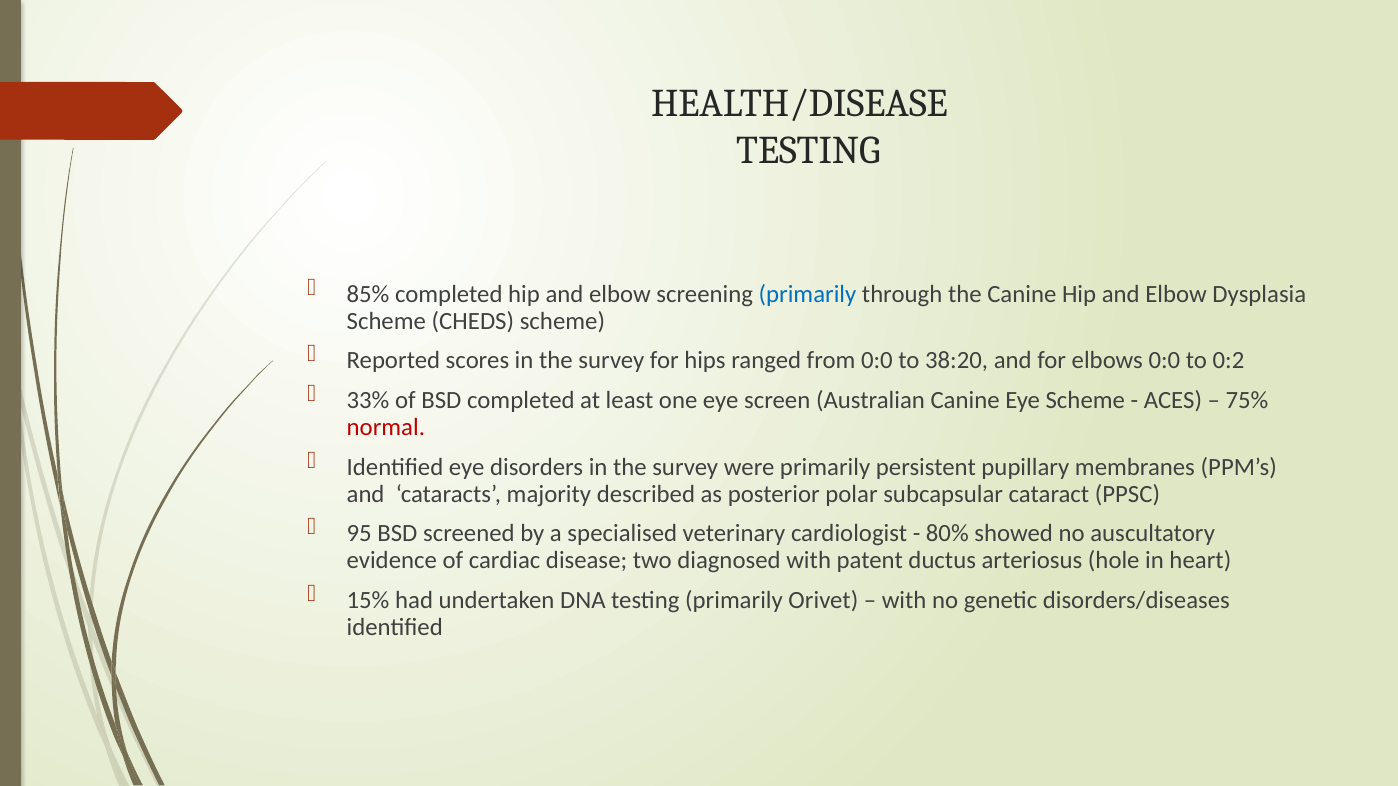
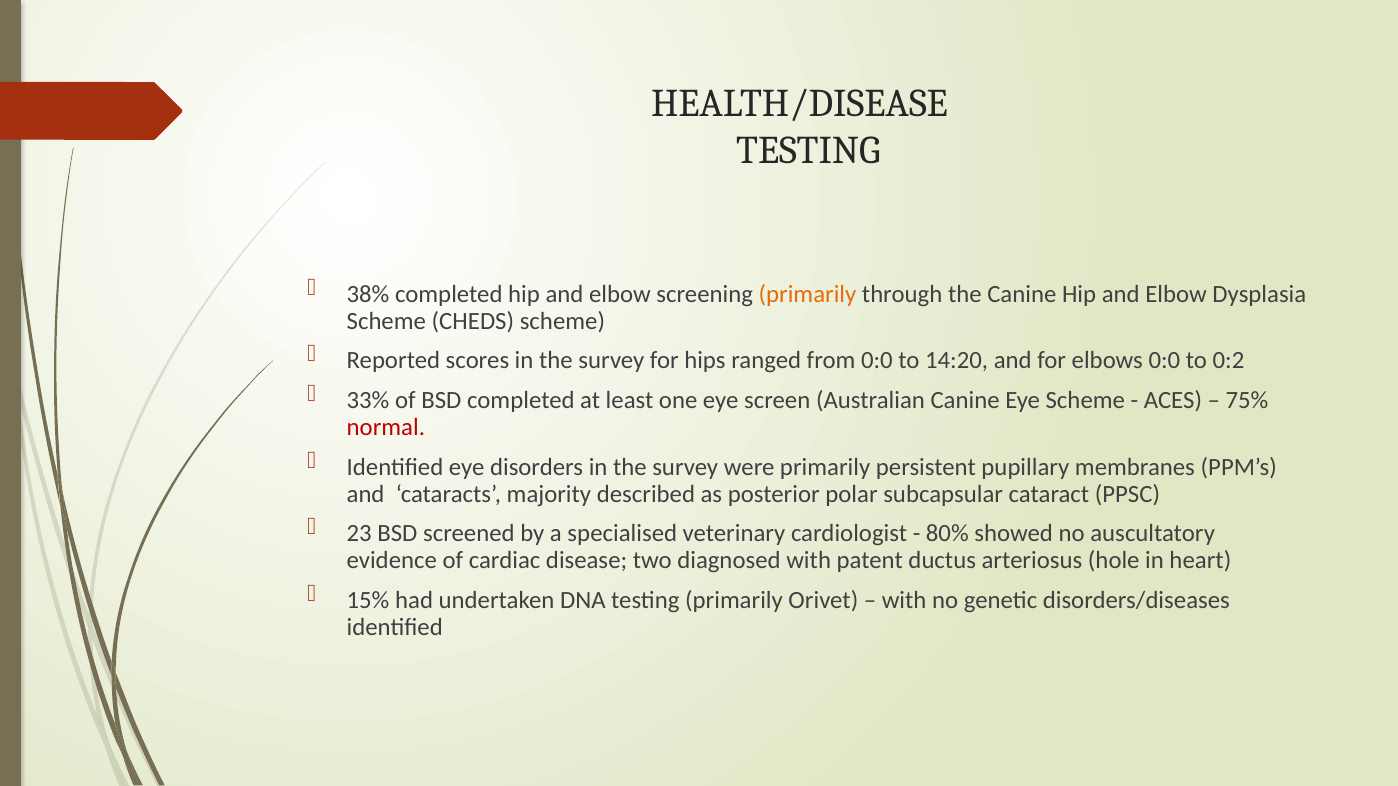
85%: 85% -> 38% (368, 294)
primarily colour: blue -> orange (807, 294)
38:20: 38:20 -> 14:20 (957, 361)
95: 95 -> 23 (359, 534)
